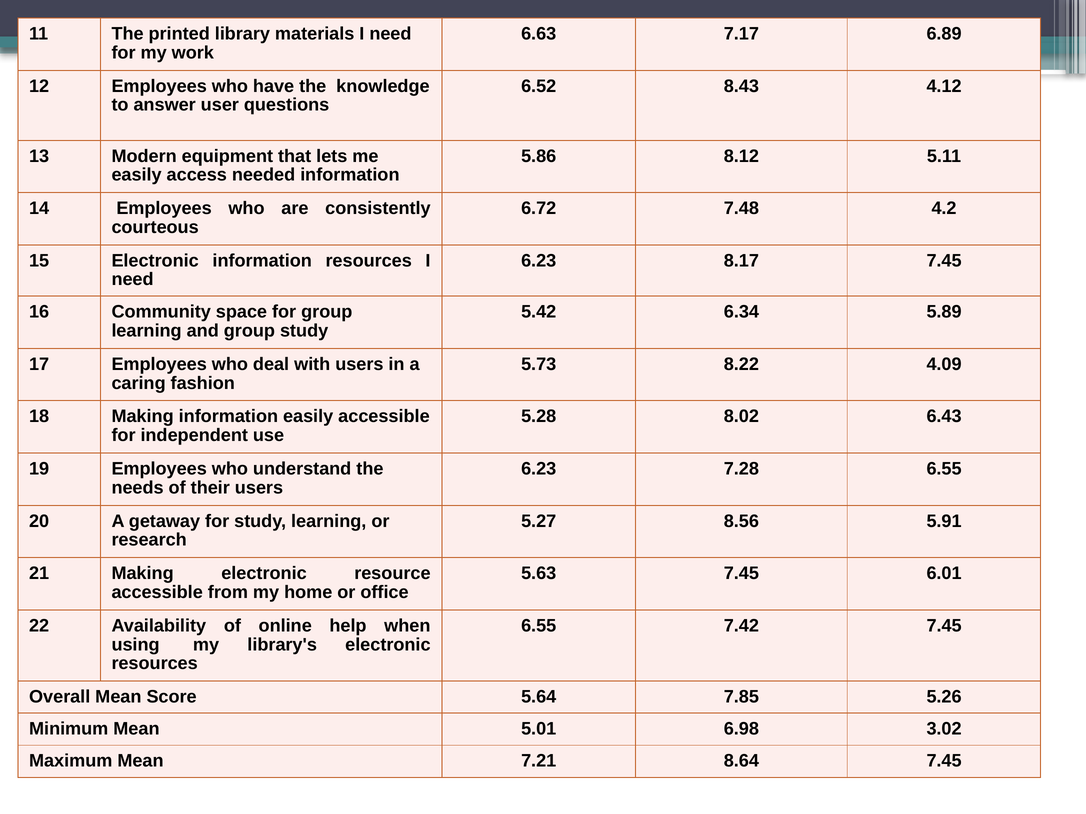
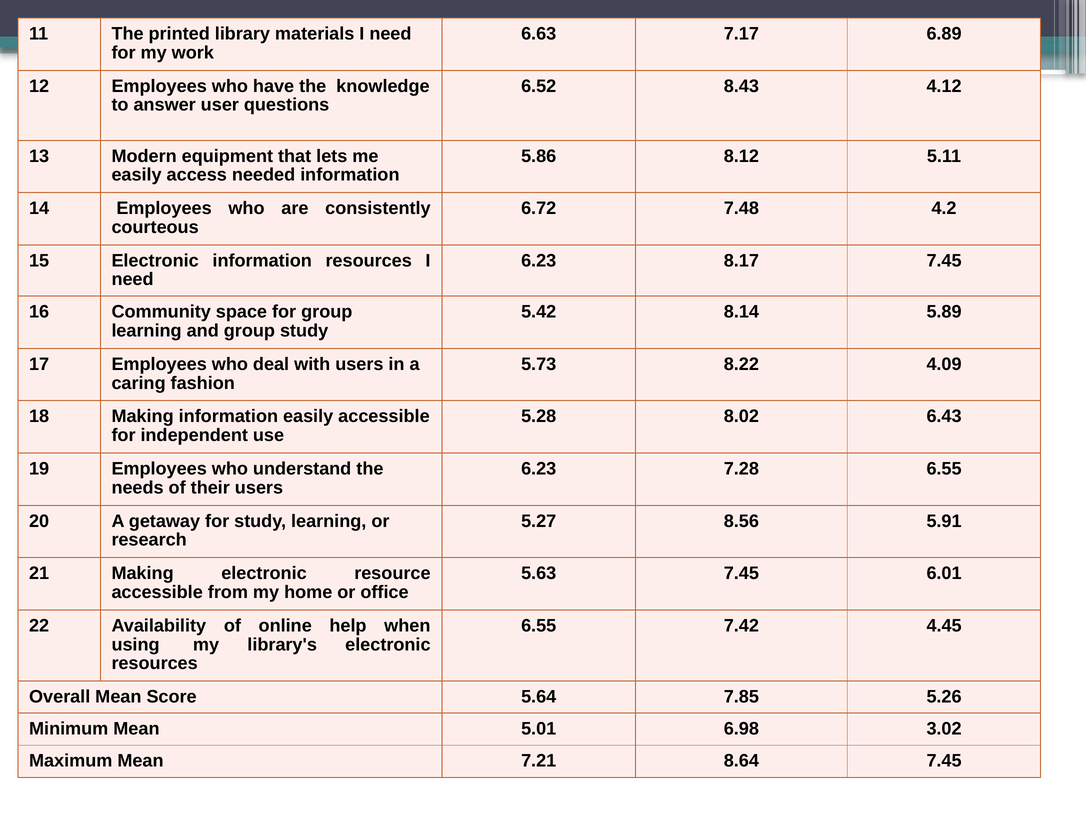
6.34: 6.34 -> 8.14 (741, 312)
7.42 7.45: 7.45 -> 4.45 (944, 626)
